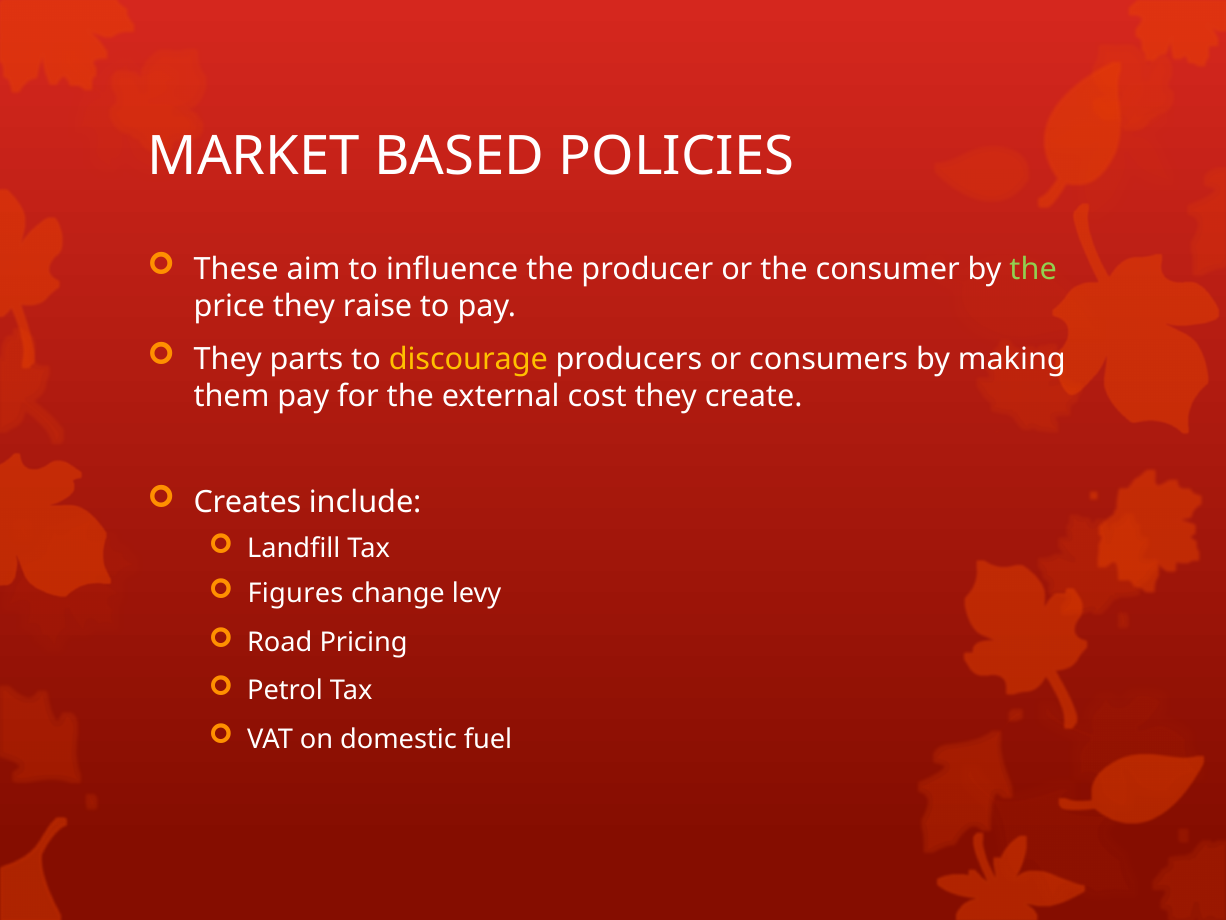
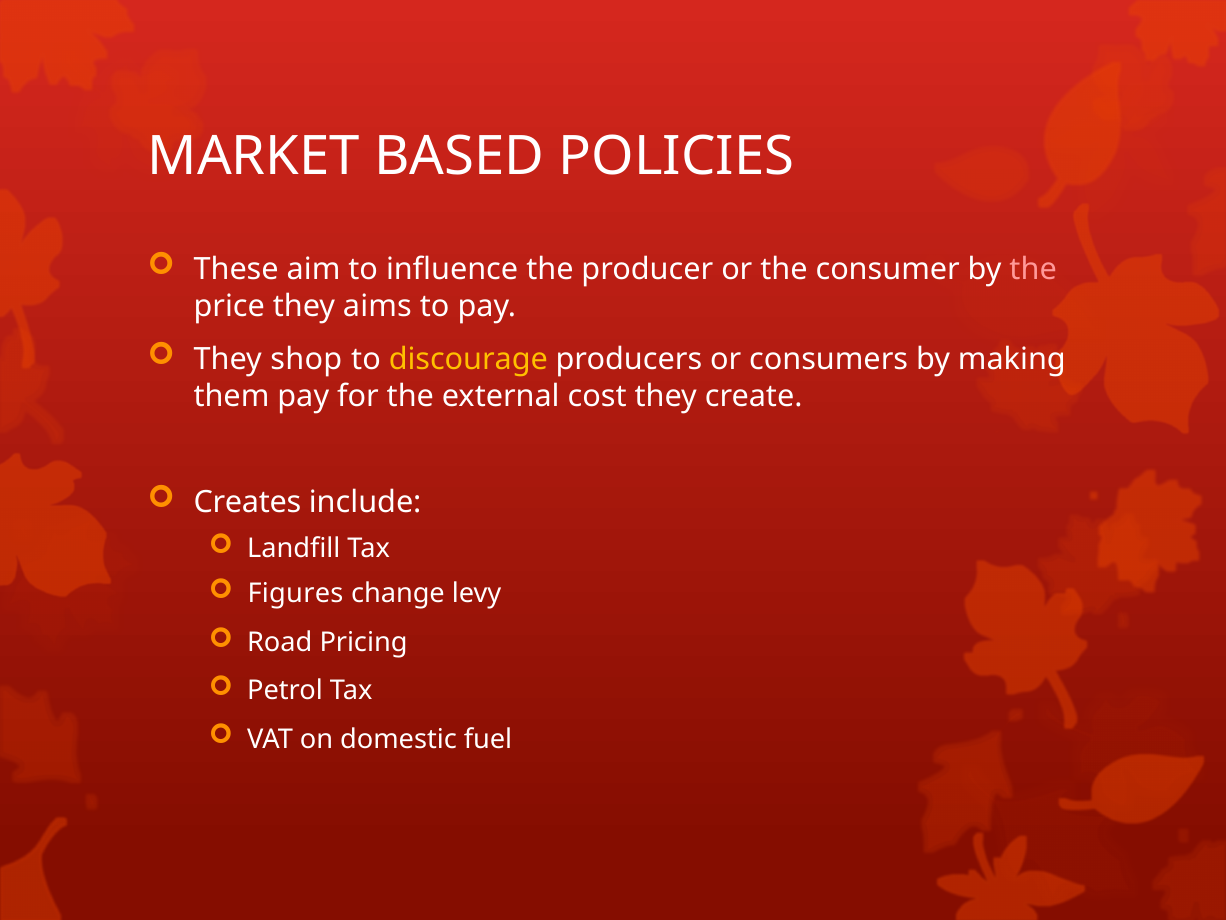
the colour: light green -> pink (1033, 269)
raise: raise -> aims (377, 306)
parts: parts -> shop (306, 359)
